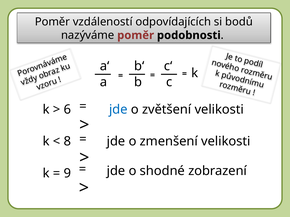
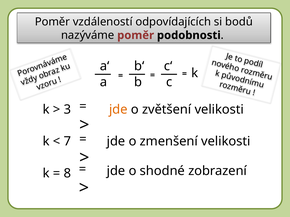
6: 6 -> 3 (67, 110)
jde colour: blue -> orange (118, 110)
8: 8 -> 7 (67, 142)
9: 9 -> 8 (67, 174)
